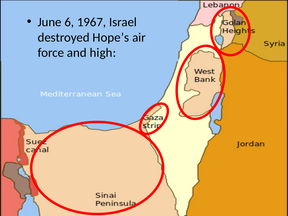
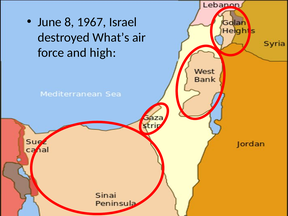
6: 6 -> 8 (69, 22)
Hope’s: Hope’s -> What’s (111, 37)
